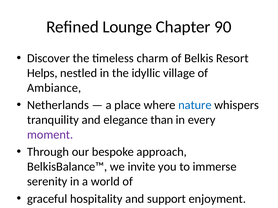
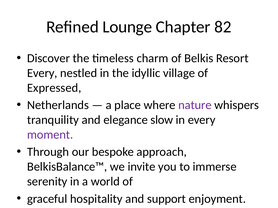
90: 90 -> 82 (223, 27)
Helps: Helps -> Every (42, 73)
Ambiance: Ambiance -> Expressed (54, 88)
nature colour: blue -> purple (195, 105)
elegance than: than -> slow (162, 120)
